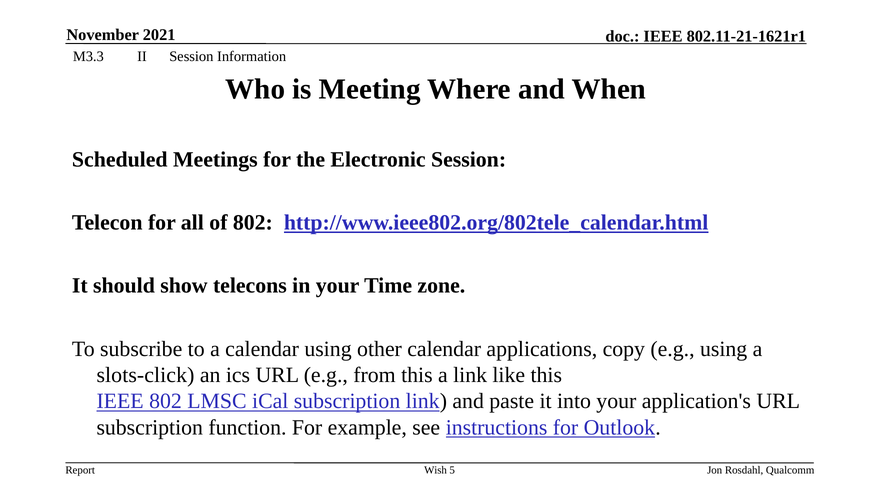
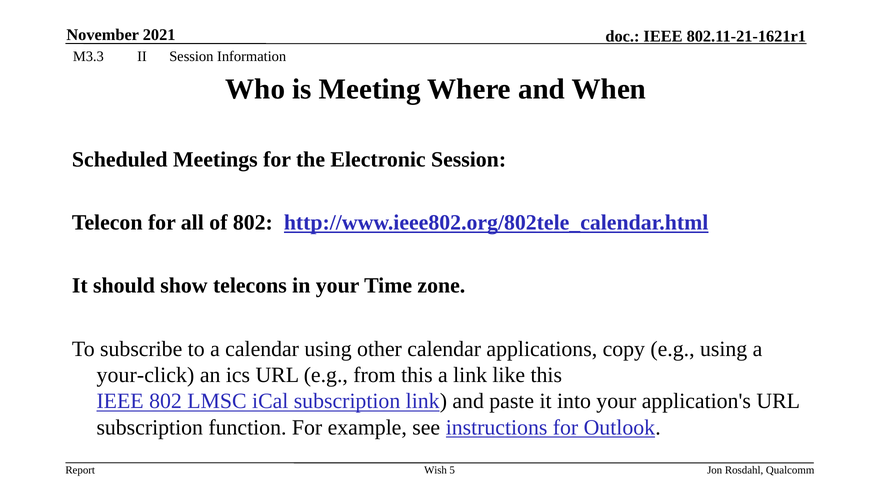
slots-click: slots-click -> your-click (145, 375)
